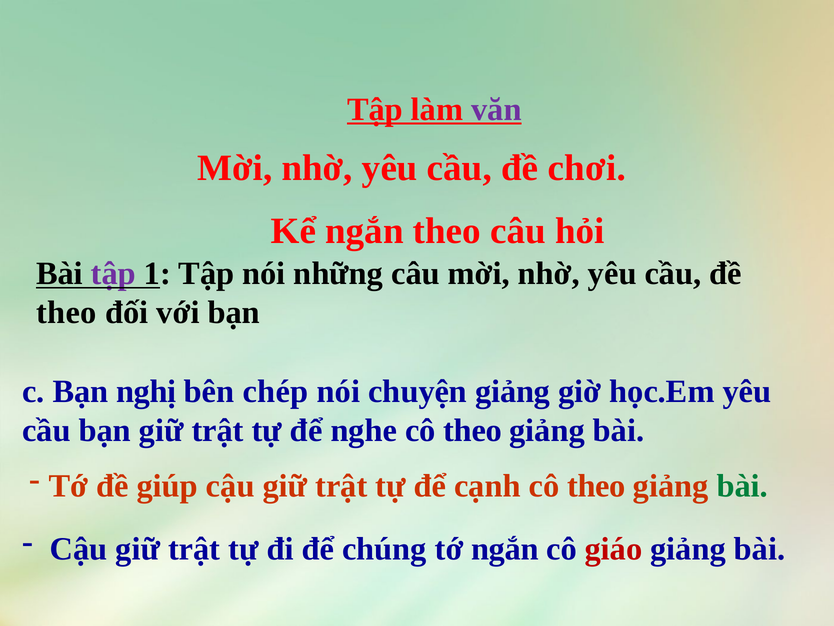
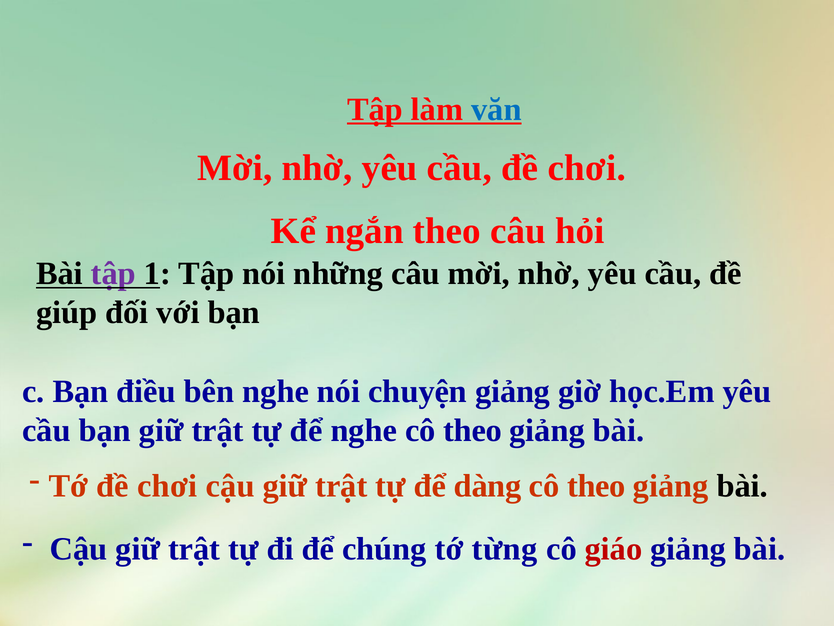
văn colour: purple -> blue (496, 109)
theo: theo -> giúp (67, 312)
nghị: nghị -> điều (146, 391)
bên chép: chép -> nghe (276, 391)
Tớ đề giúp: giúp -> chơi (167, 486)
cạnh: cạnh -> dàng (488, 486)
bài colour: green -> black (742, 486)
tớ ngắn: ngắn -> từng (505, 548)
